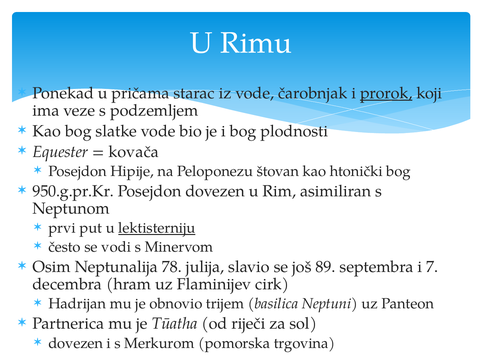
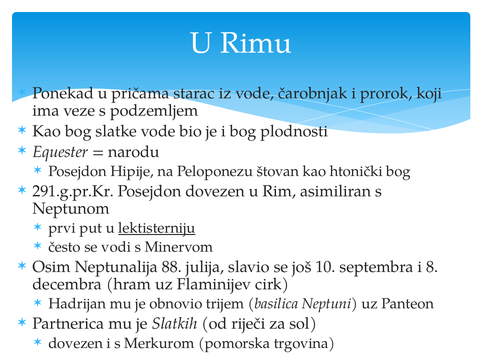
prorok underline: present -> none (386, 93)
kovača: kovača -> narodu (134, 151)
950.g.pr.Kr: 950.g.pr.Kr -> 291.g.pr.Kr (73, 191)
78: 78 -> 88 (172, 266)
89: 89 -> 10 (326, 266)
7: 7 -> 8 (432, 266)
Tūatha: Tūatha -> Slatkih (175, 323)
